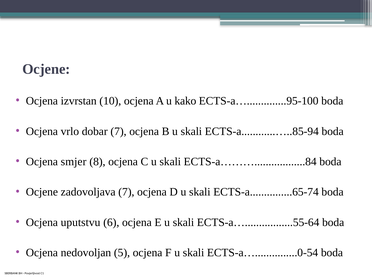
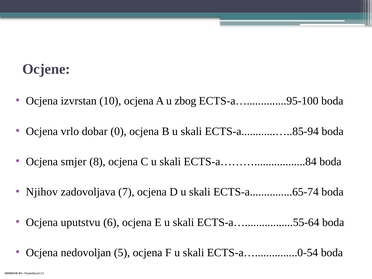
kako: kako -> zbog (185, 101)
dobar 7: 7 -> 0 (118, 131)
Ocjene: Ocjene -> Njihov (42, 192)
